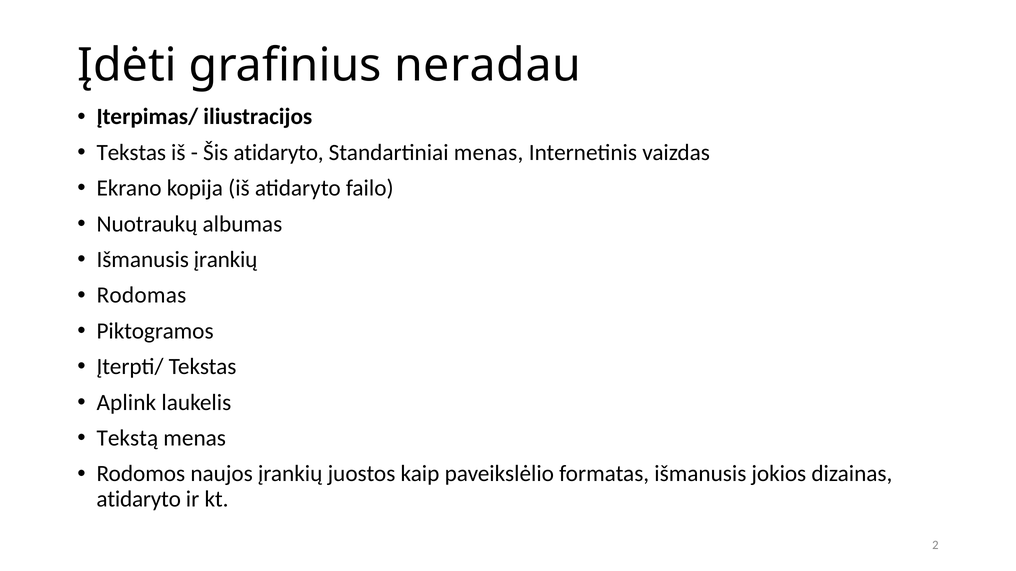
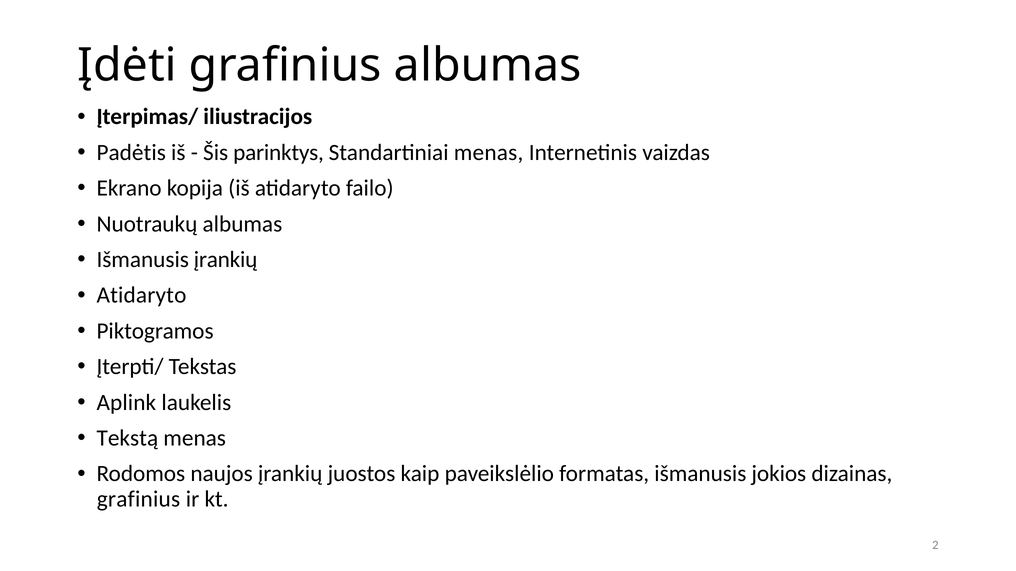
grafinius neradau: neradau -> albumas (488, 65)
Tekstas: Tekstas -> Padėtis (131, 153)
Šis atidaryto: atidaryto -> parinktys (279, 153)
Rodomas: Rodomas -> Atidaryto (141, 296)
atidaryto: atidaryto -> grafinius (138, 499)
